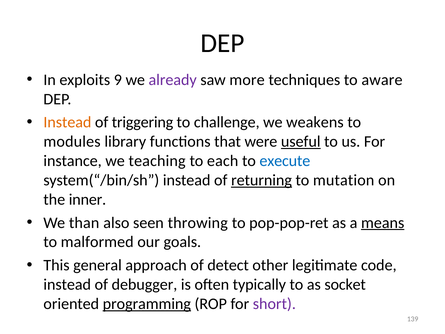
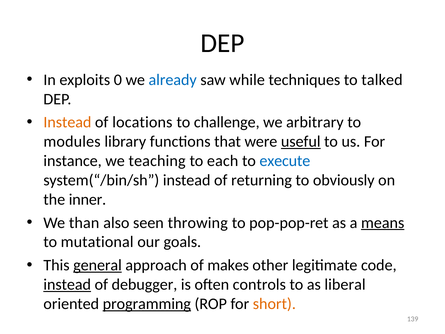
9: 9 -> 0 (118, 80)
already colour: purple -> blue (173, 80)
more: more -> while (247, 80)
aware: aware -> talked (382, 80)
triggering: triggering -> locations (142, 122)
weakens: weakens -> arbitrary (315, 122)
returning underline: present -> none (262, 180)
mutation: mutation -> obviously (344, 180)
malformed: malformed -> mutational (97, 242)
general underline: none -> present (97, 265)
detect: detect -> makes (228, 265)
instead underline: none -> present (67, 284)
typically: typically -> controls (259, 284)
socket: socket -> liberal (345, 284)
short colour: purple -> orange (274, 304)
